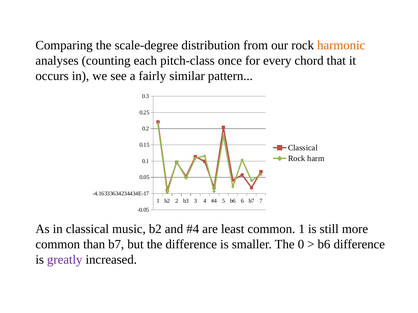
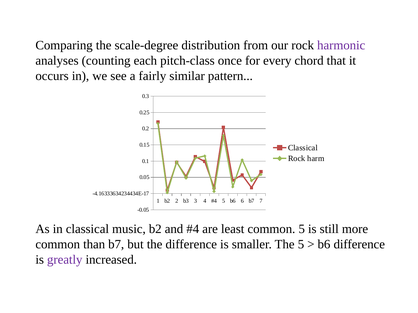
harmonic colour: orange -> purple (341, 45)
common 1: 1 -> 5 (302, 229)
The 0: 0 -> 5 (301, 245)
